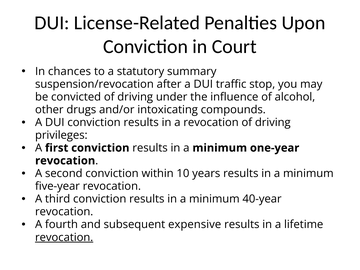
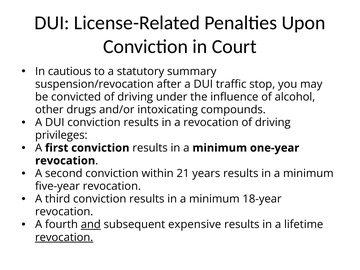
chances: chances -> cautious (70, 71)
10: 10 -> 21 (183, 173)
40-year: 40-year -> 18-year (262, 199)
and underline: none -> present (91, 225)
